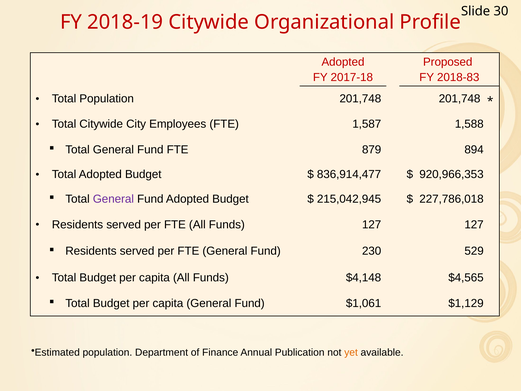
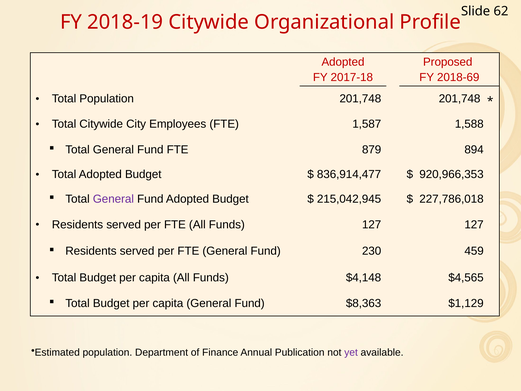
30: 30 -> 62 (501, 11)
2018-83: 2018-83 -> 2018-69 (458, 77)
529: 529 -> 459 (474, 251)
$1,061: $1,061 -> $8,363 (364, 303)
yet colour: orange -> purple (351, 352)
